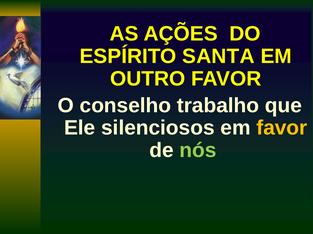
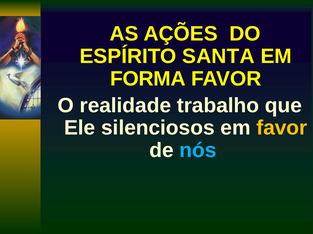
OUTRO: OUTRO -> FORMA (148, 79)
conselho: conselho -> realidade (125, 106)
nós colour: light green -> light blue (198, 151)
